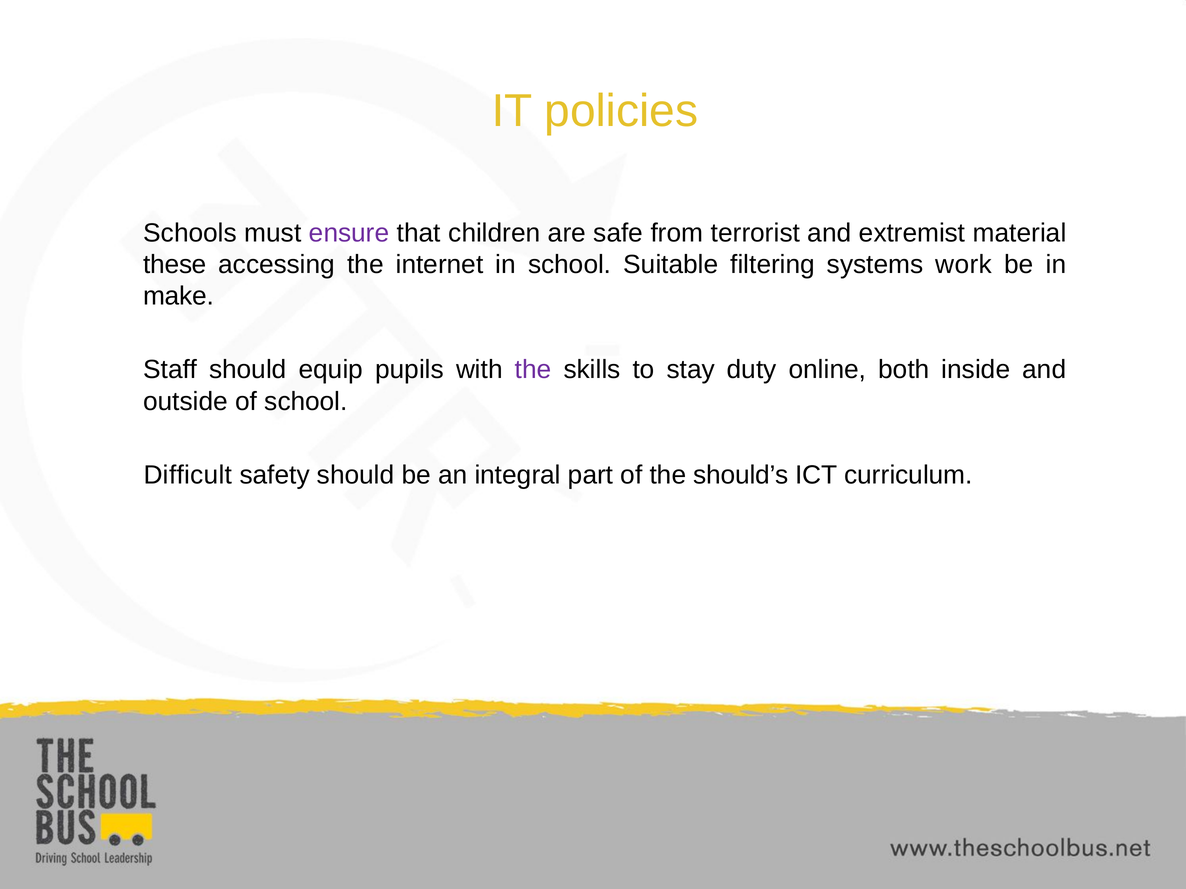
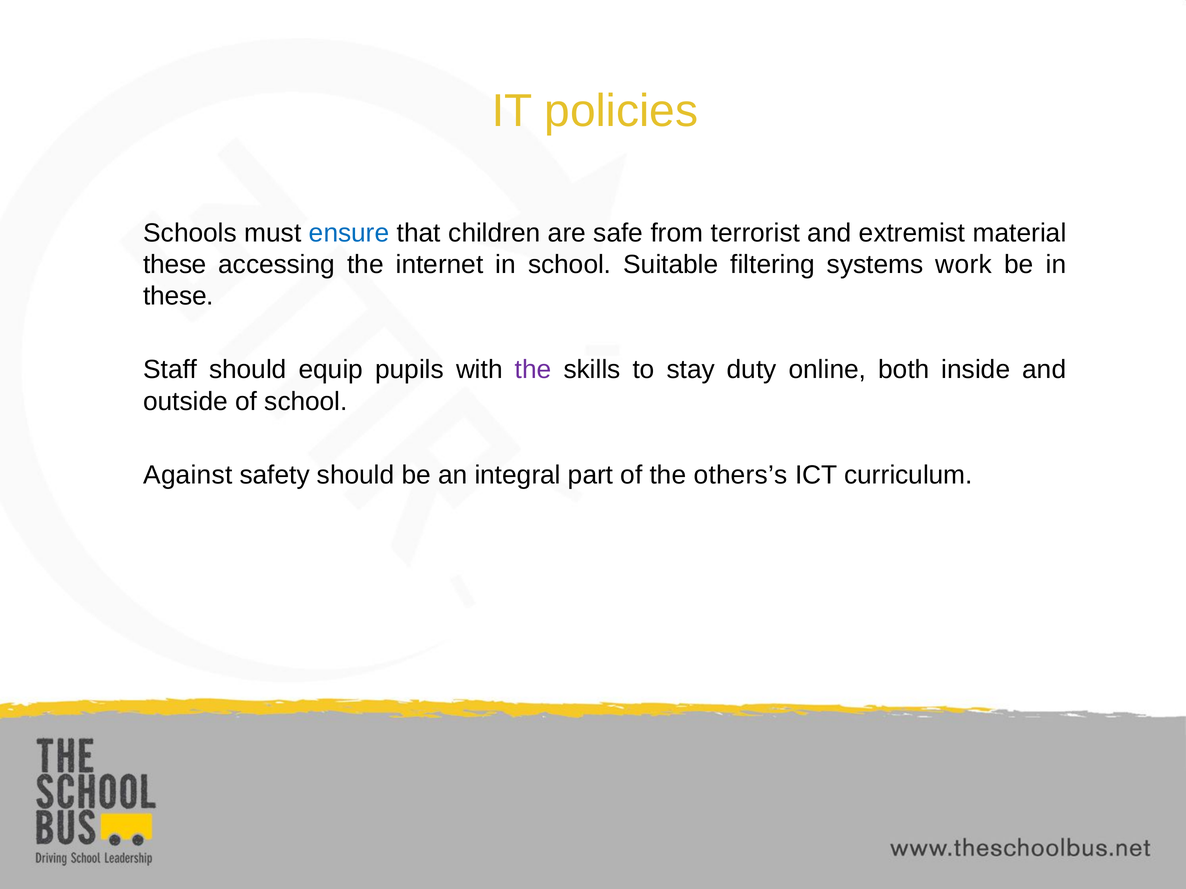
ensure colour: purple -> blue (349, 233)
make: make -> these (179, 296)
Difficult: Difficult -> Against (188, 475)
should’s: should’s -> others’s (741, 475)
